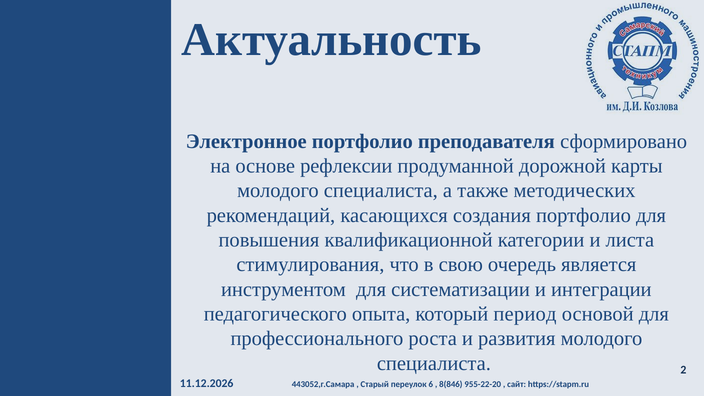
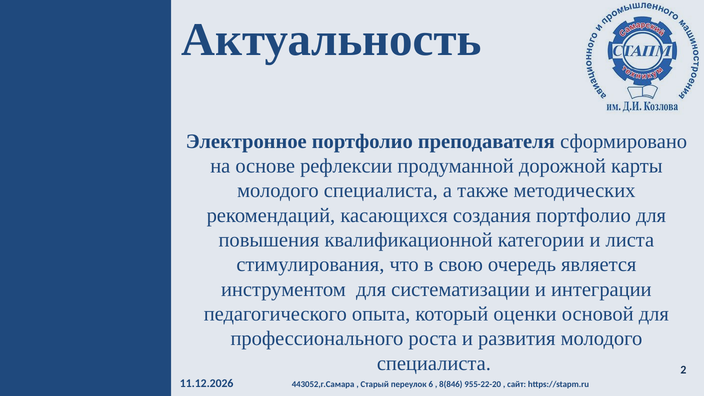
период: период -> оценки (525, 314)
